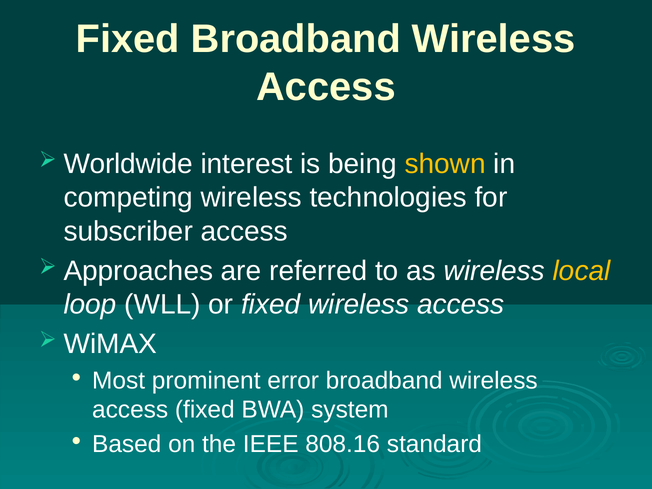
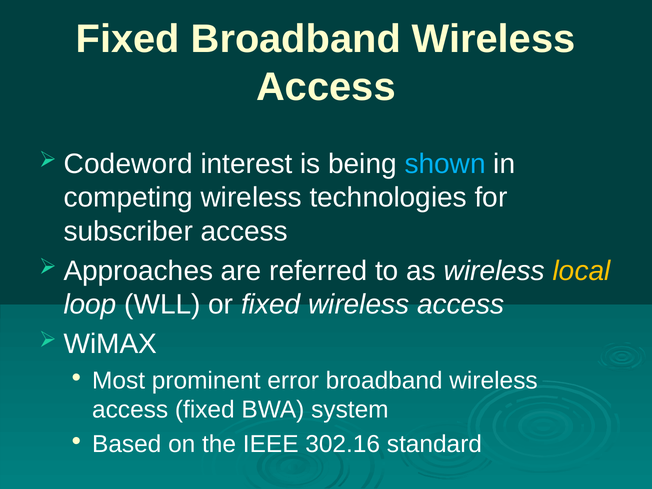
Worldwide: Worldwide -> Codeword (128, 164)
shown colour: yellow -> light blue (445, 164)
808.16: 808.16 -> 302.16 (343, 444)
